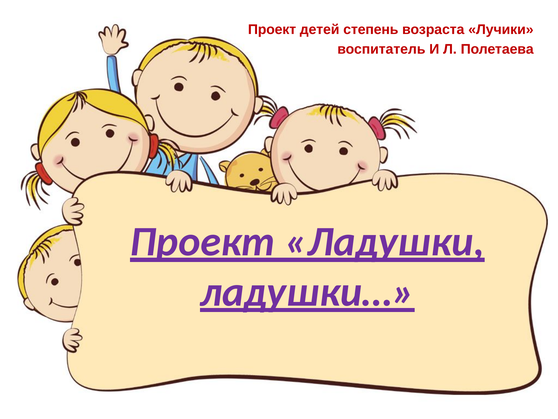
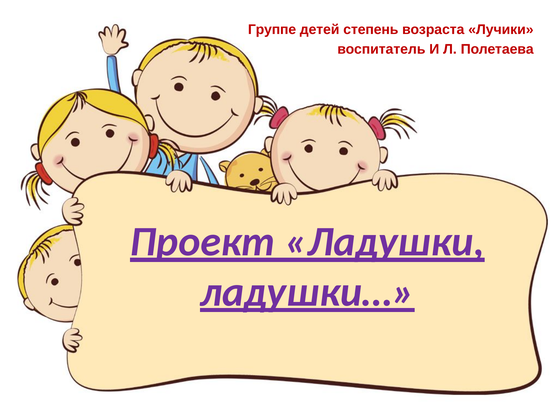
Проект: Проект -> Группе (272, 30)
